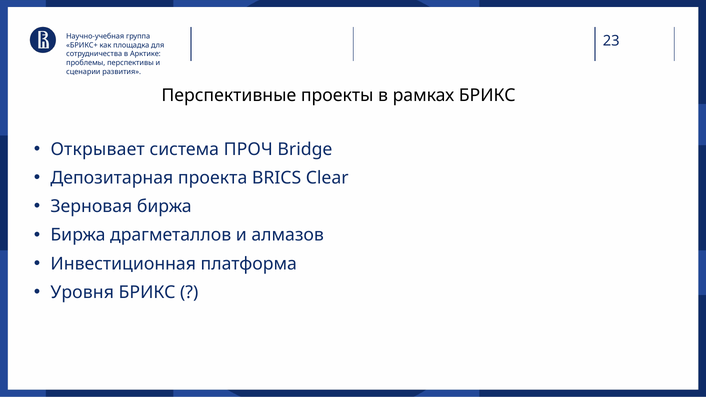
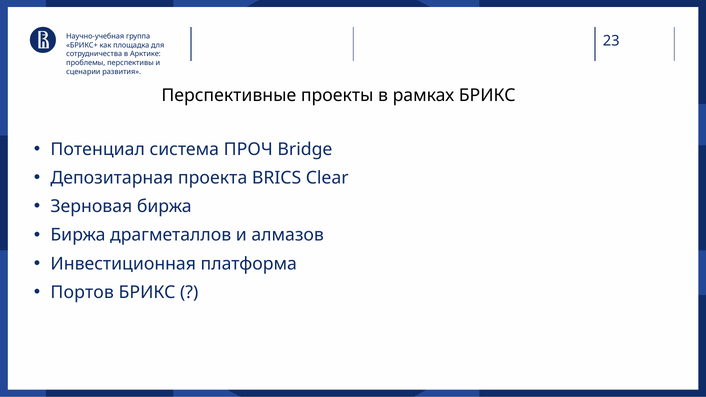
Открывает: Открывает -> Потенциал (98, 150)
Уровня: Уровня -> Портов (82, 292)
